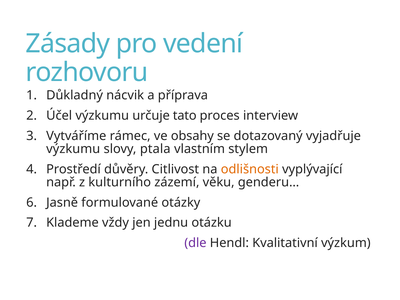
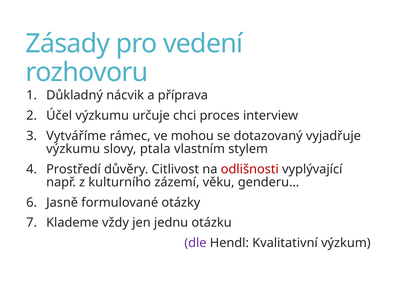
tato: tato -> chci (185, 116)
obsahy: obsahy -> mohou (192, 136)
odlišnosti colour: orange -> red (250, 169)
